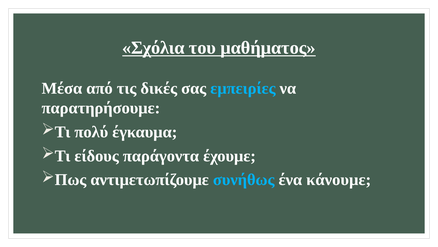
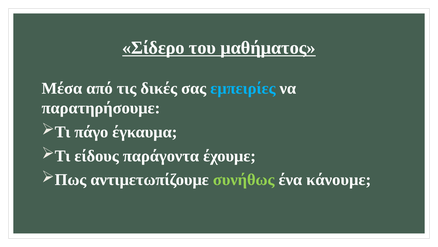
Σχόλια: Σχόλια -> Σίδερο (153, 48)
πολύ: πολύ -> πάγο (91, 132)
συνήθως colour: light blue -> light green (244, 179)
